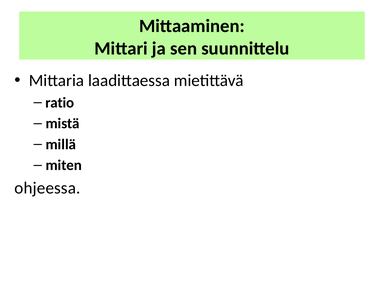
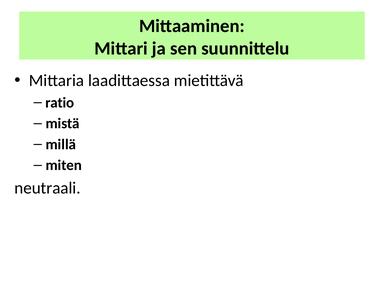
ohjeessa: ohjeessa -> neutraali (48, 188)
